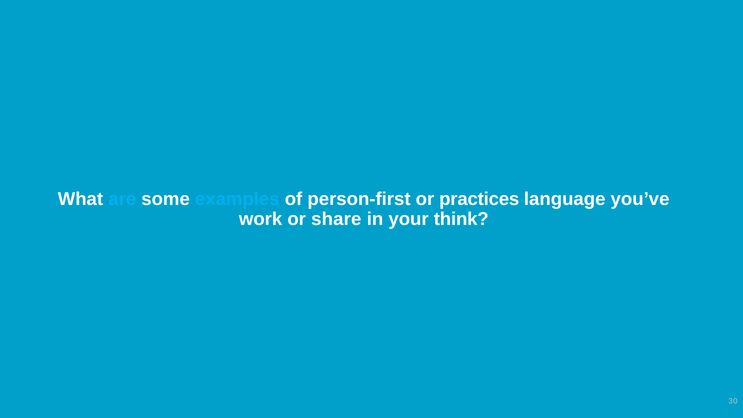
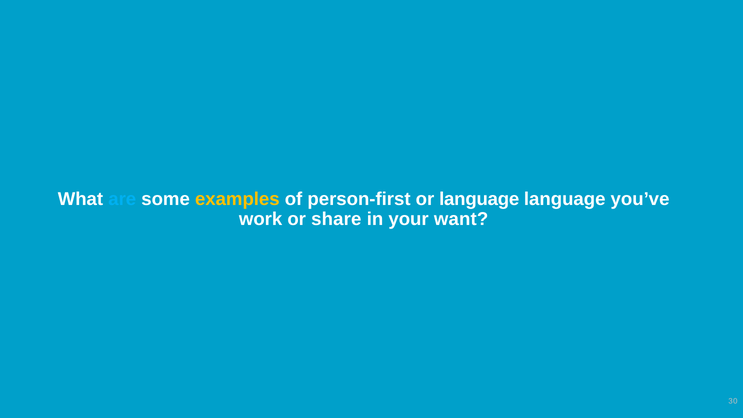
examples colour: light blue -> yellow (237, 199)
or practices: practices -> language (479, 199)
think: think -> want (461, 219)
